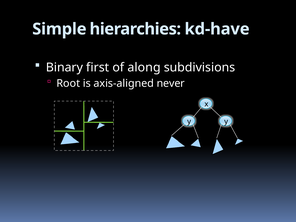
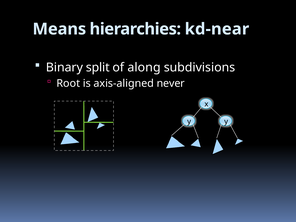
Simple: Simple -> Means (59, 29)
kd-have: kd-have -> kd-near (217, 29)
first: first -> split (98, 67)
